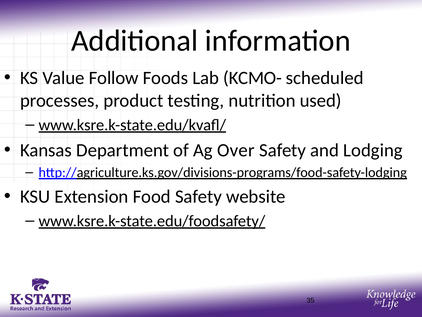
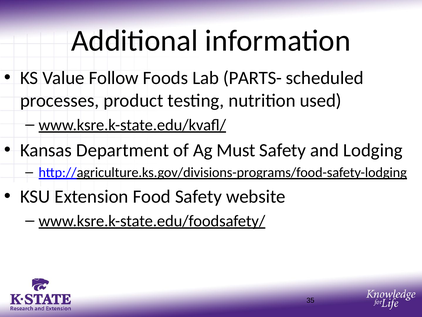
KCMO-: KCMO- -> PARTS- (253, 78)
Over: Over -> Must (236, 150)
